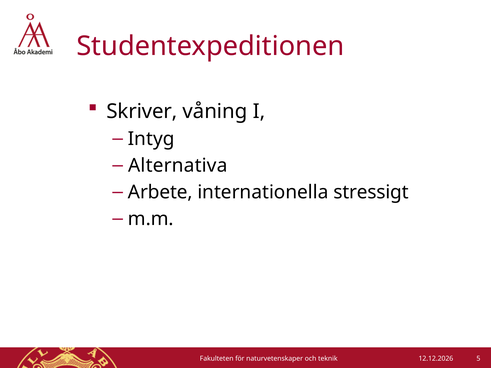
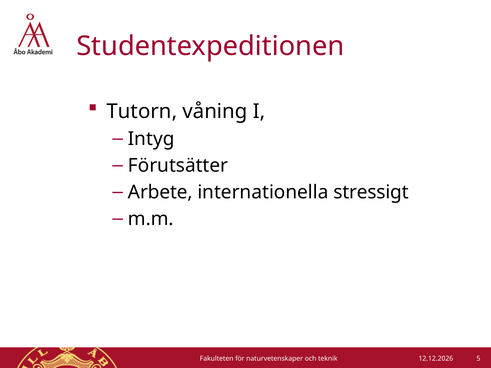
Skriver: Skriver -> Tutorn (142, 111)
Alternativa: Alternativa -> Förutsätter (178, 166)
